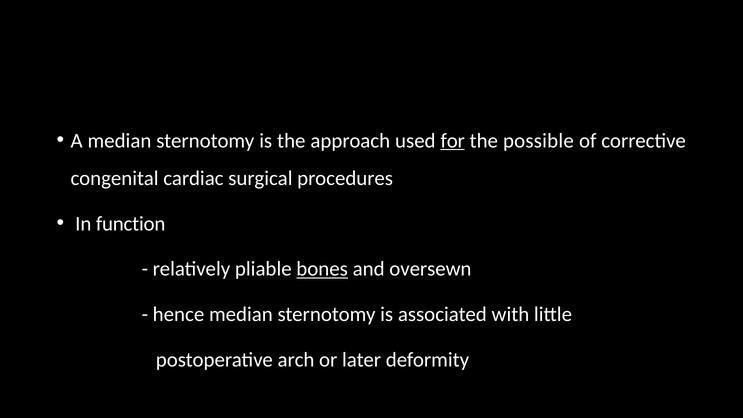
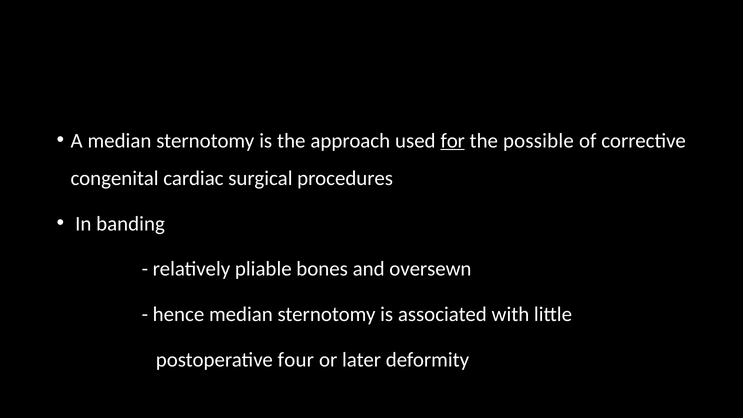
function: function -> banding (131, 224)
bones underline: present -> none (322, 269)
arch: arch -> four (296, 360)
